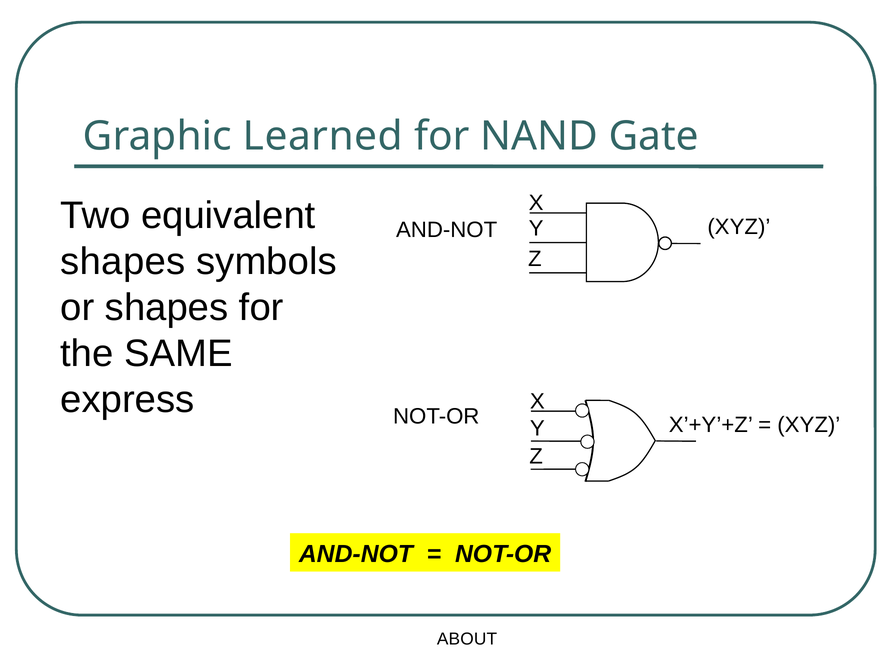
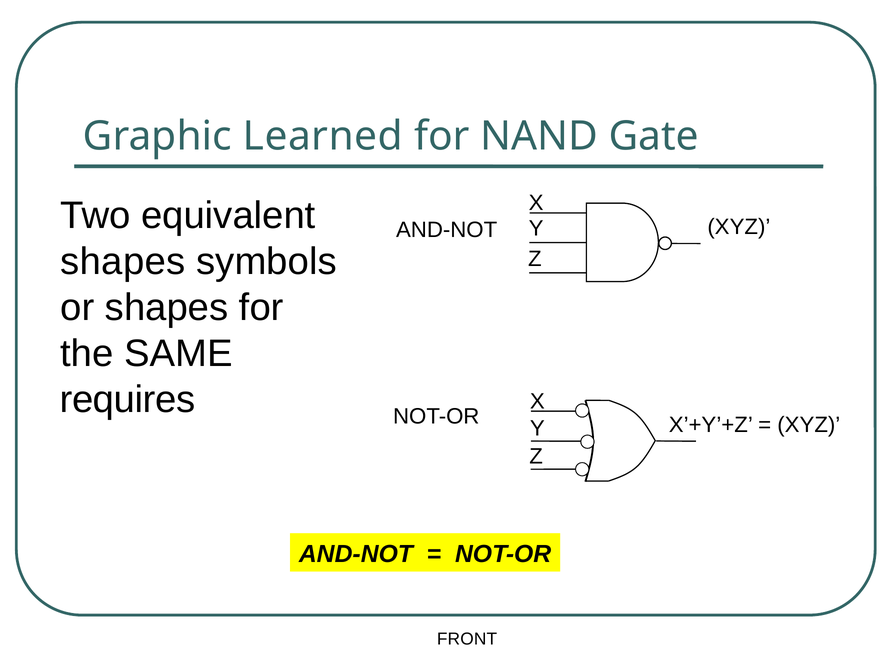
express: express -> requires (128, 400)
ABOUT: ABOUT -> FRONT (467, 639)
